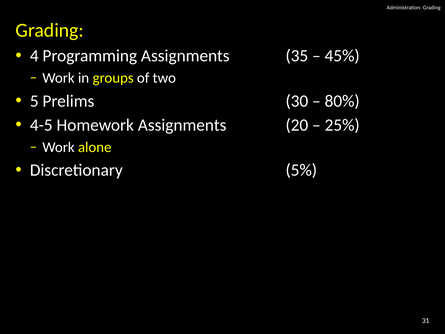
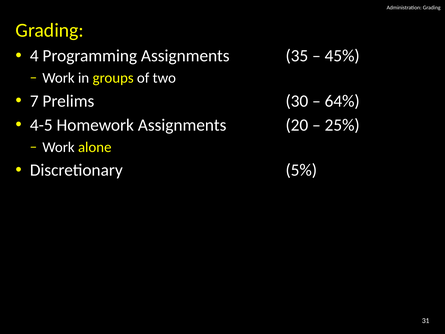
5: 5 -> 7 (34, 101)
80%: 80% -> 64% (342, 101)
